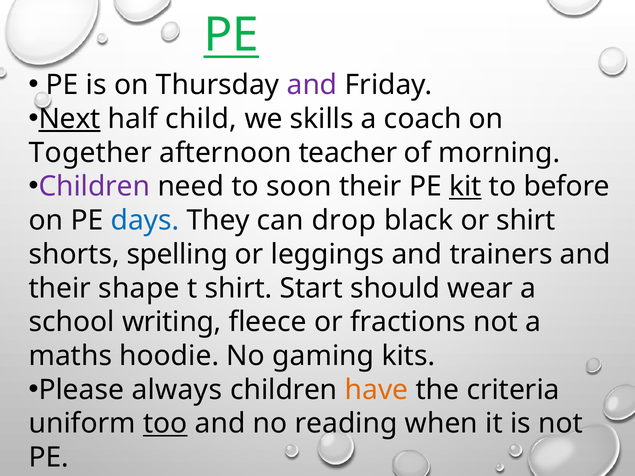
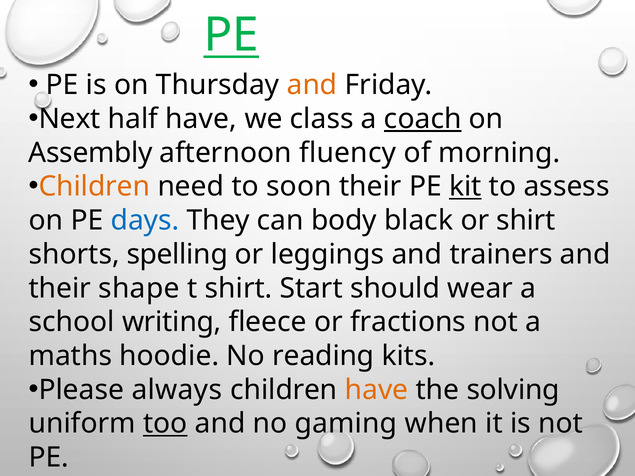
and colour: purple -> orange (312, 85)
Next underline: present -> none (70, 119)
half child: child -> have (201, 119)
skills: skills -> class (322, 119)
coach underline: none -> present (423, 119)
Together: Together -> Assembly (91, 153)
teacher: teacher -> fluency (348, 153)
Children colour: purple -> orange (94, 187)
before: before -> assess (567, 187)
drop: drop -> body (344, 221)
gaming: gaming -> reading (323, 356)
criteria: criteria -> solving (513, 390)
reading: reading -> gaming (346, 424)
